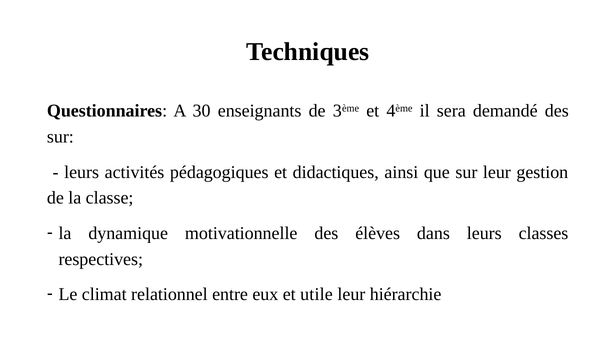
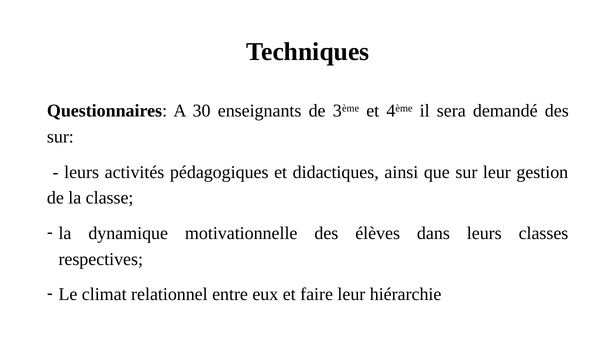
utile: utile -> faire (317, 294)
